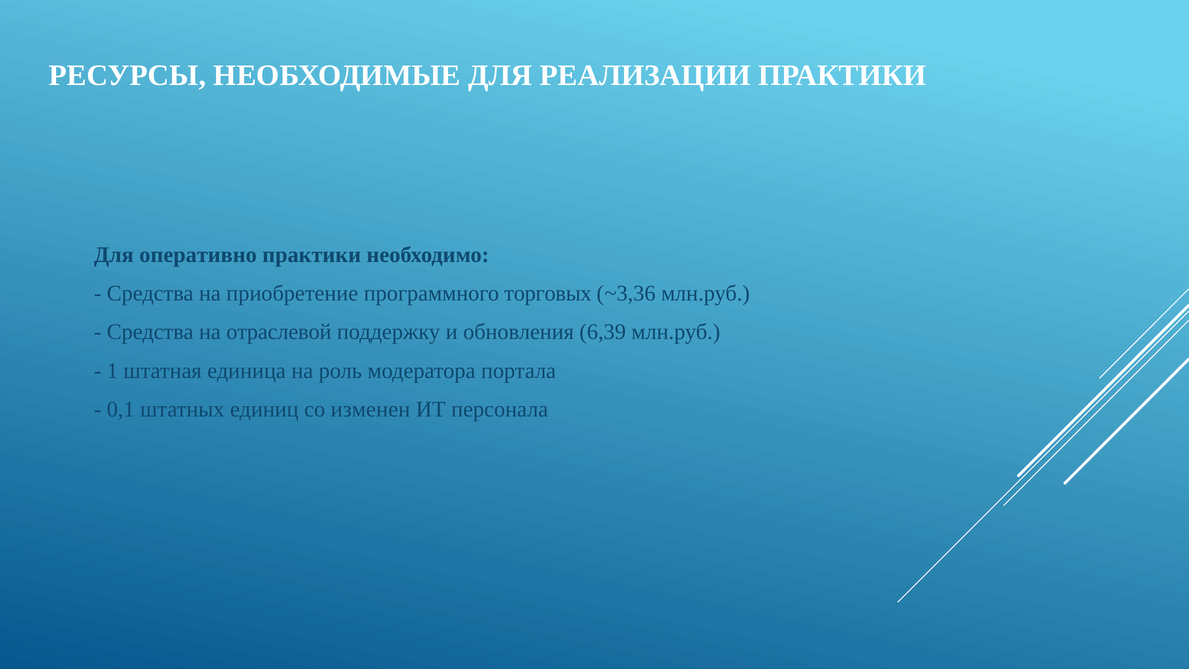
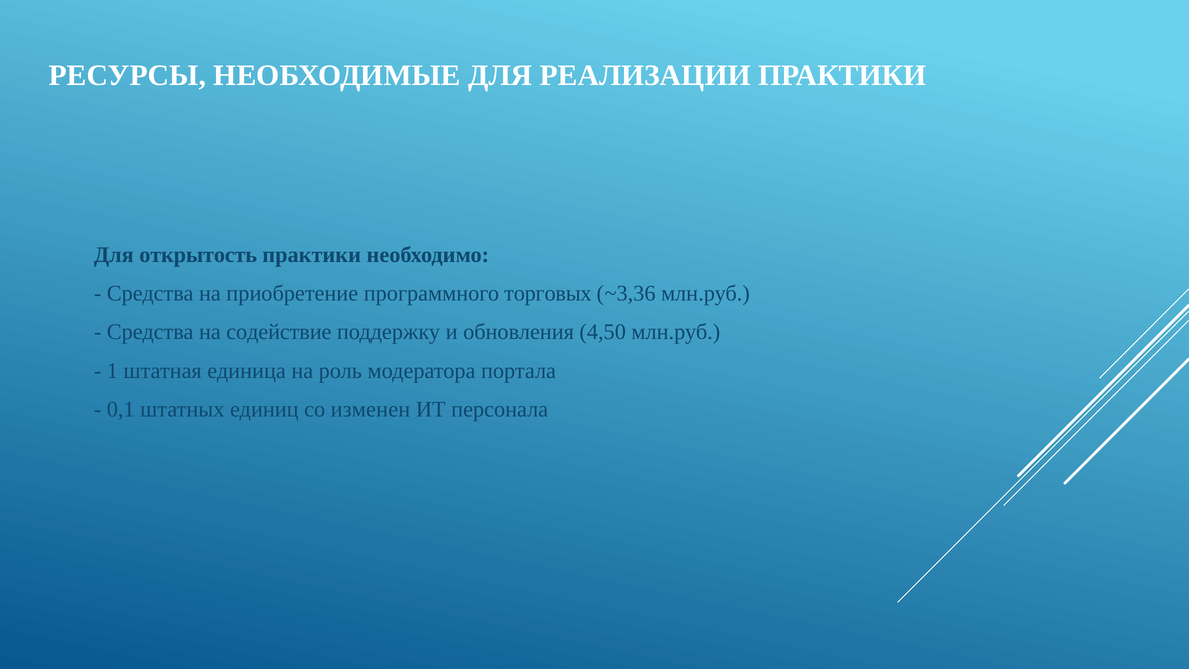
оперативно: оперативно -> открытость (198, 255)
отраслевой: отраслевой -> содействие (279, 332)
6,39: 6,39 -> 4,50 (603, 332)
